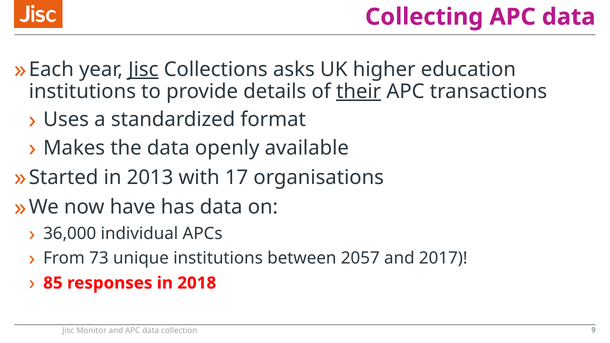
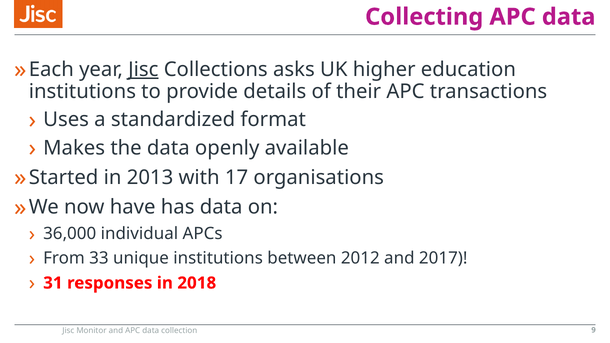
their underline: present -> none (359, 91)
73: 73 -> 33 (99, 258)
2057: 2057 -> 2012 (360, 258)
85: 85 -> 31 (53, 283)
